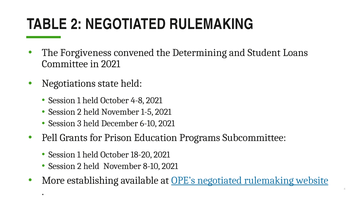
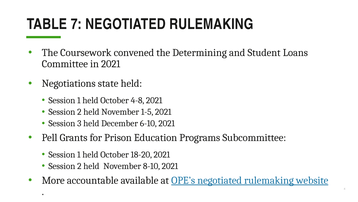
TABLE 2: 2 -> 7 (76, 24)
Forgiveness: Forgiveness -> Coursework (86, 52)
establishing: establishing -> accountable (93, 180)
